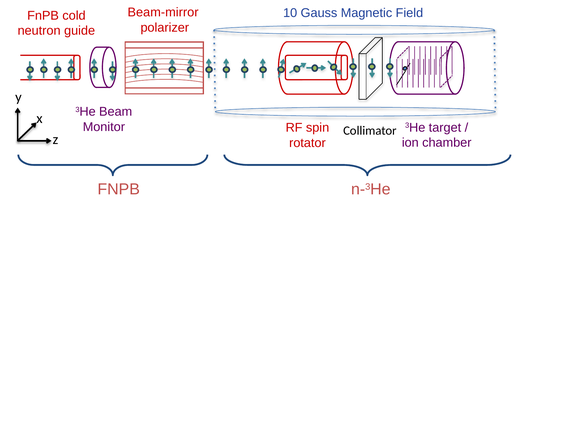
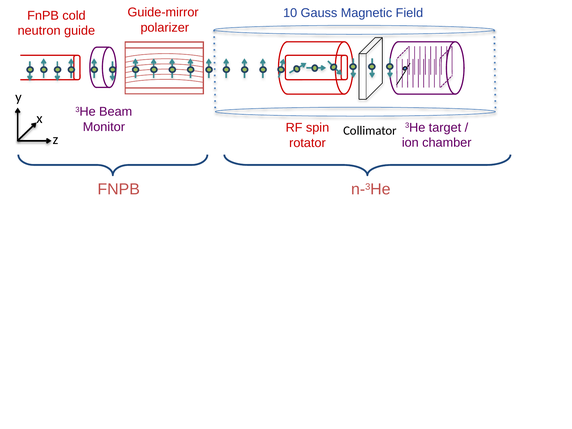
Beam-mirror: Beam-mirror -> Guide-mirror (163, 12)
